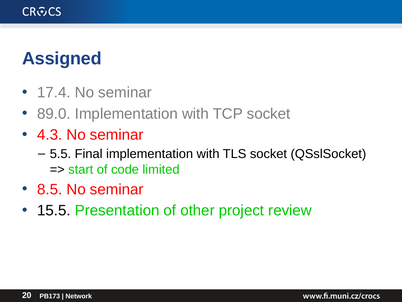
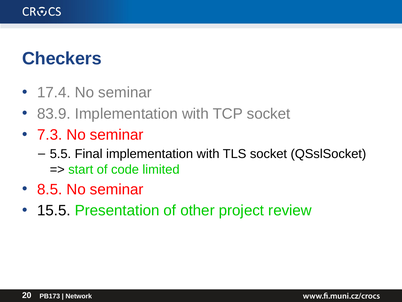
Assigned: Assigned -> Checkers (62, 59)
89.0: 89.0 -> 83.9 (54, 114)
4.3: 4.3 -> 7.3 (50, 135)
